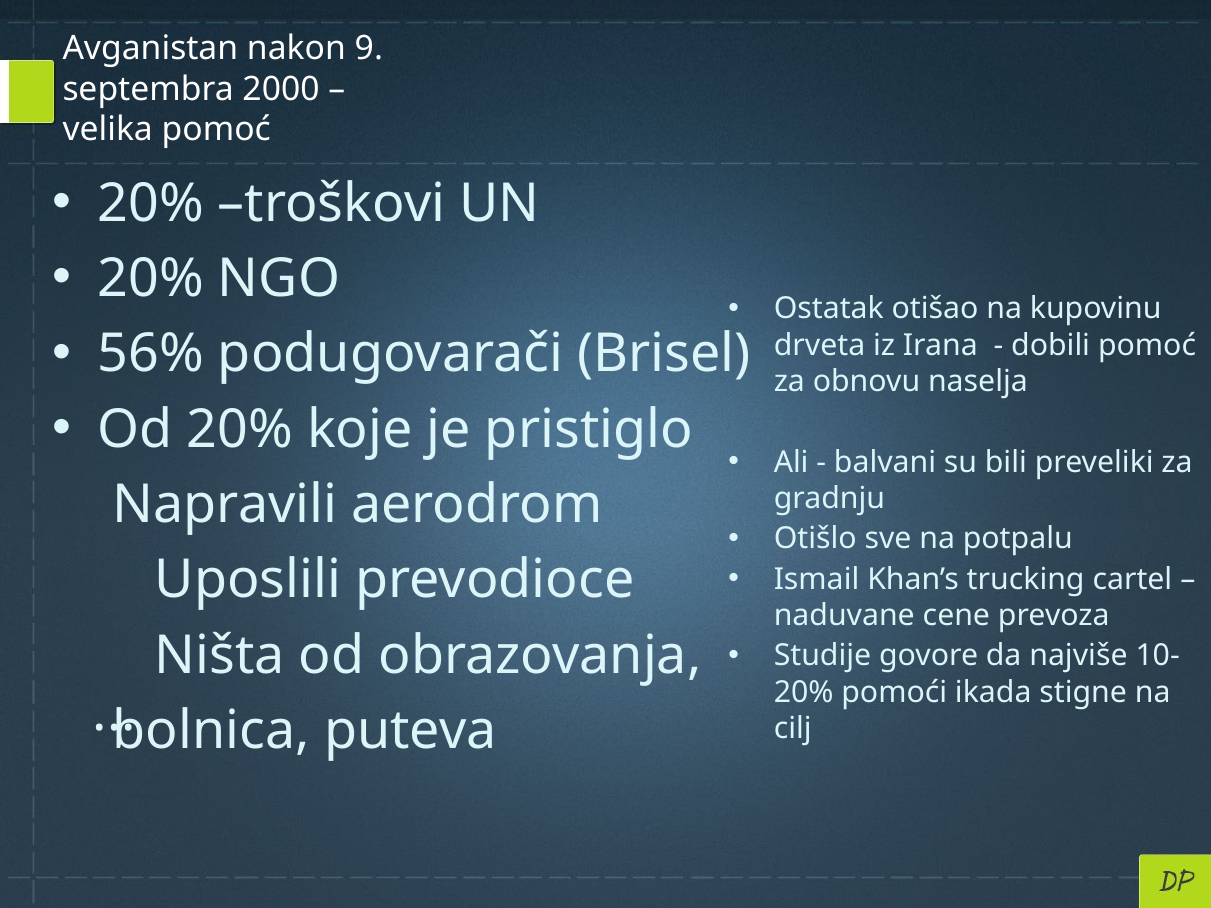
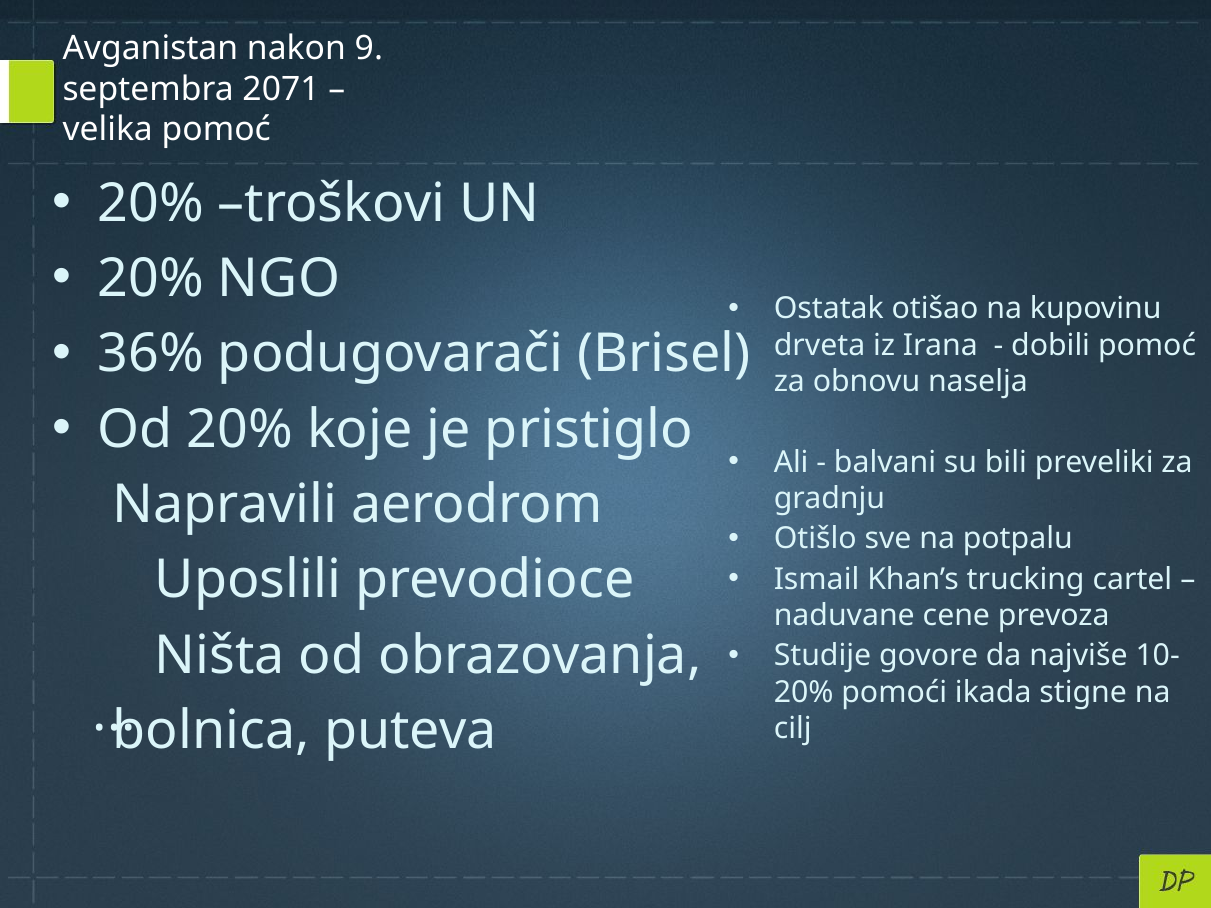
2000: 2000 -> 2071 (281, 89)
56%: 56% -> 36% (151, 354)
